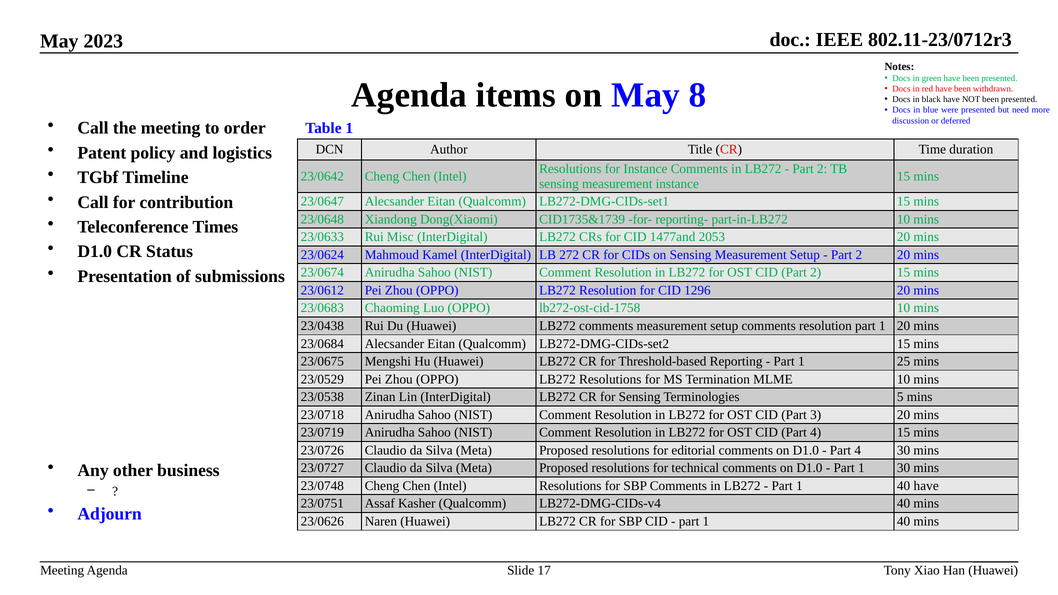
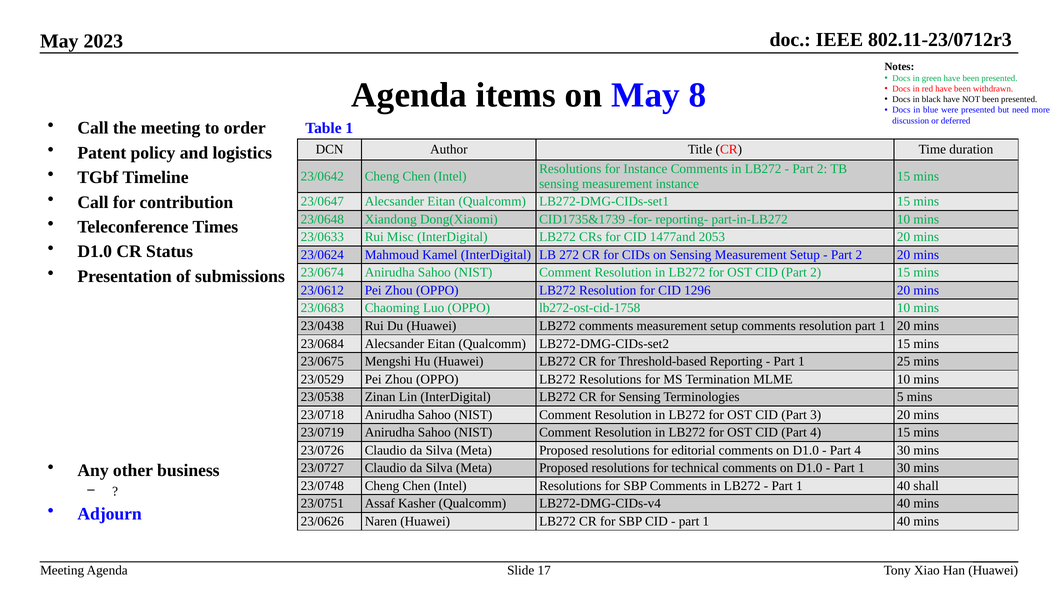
40 have: have -> shall (926, 486)
